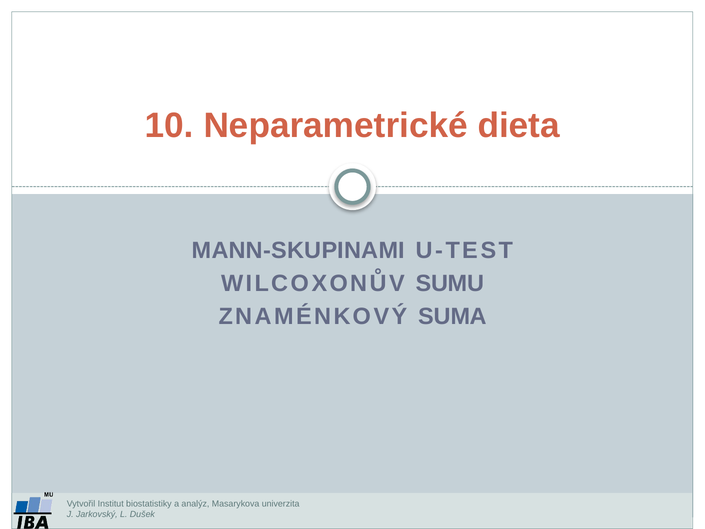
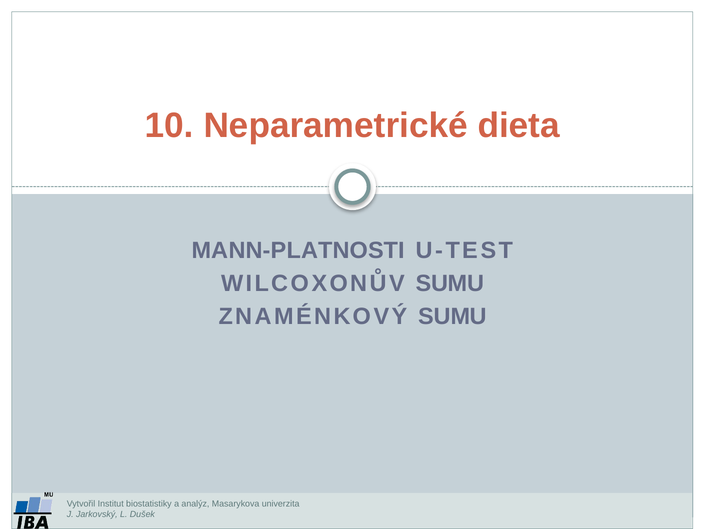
MANN-SKUPINAMI: MANN-SKUPINAMI -> MANN-PLATNOSTI (298, 250)
ZNAMÉNKOVÝ SUMA: SUMA -> SUMU (453, 316)
